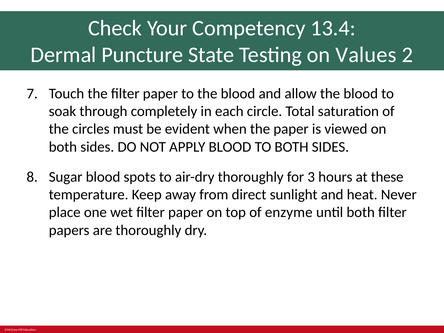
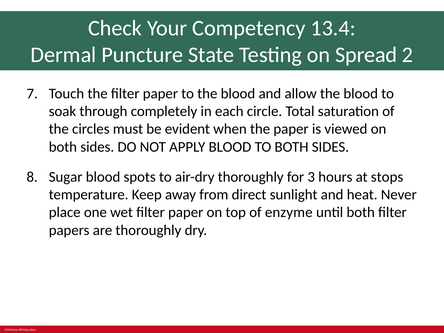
Values: Values -> Spread (366, 55)
these: these -> stops (387, 177)
